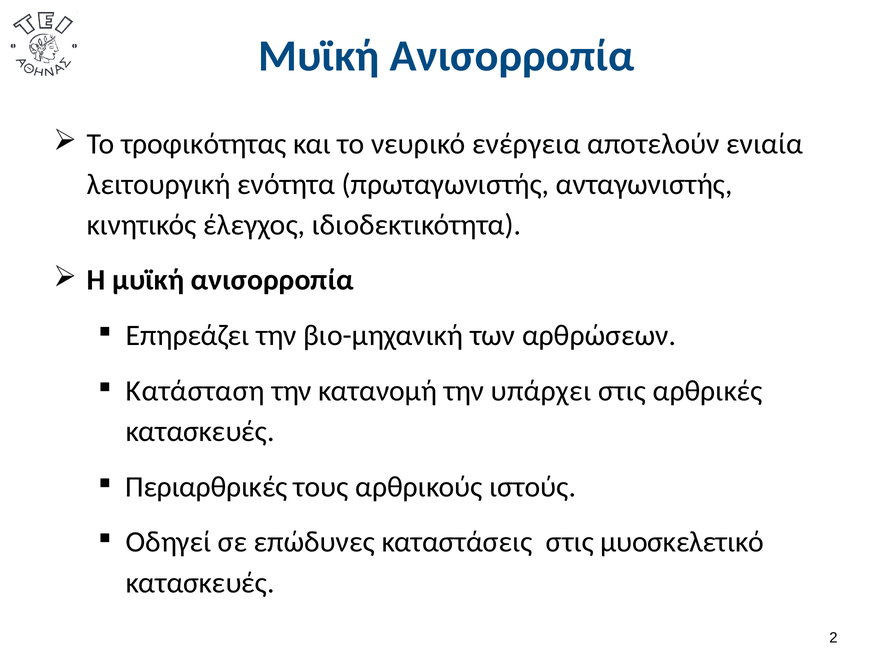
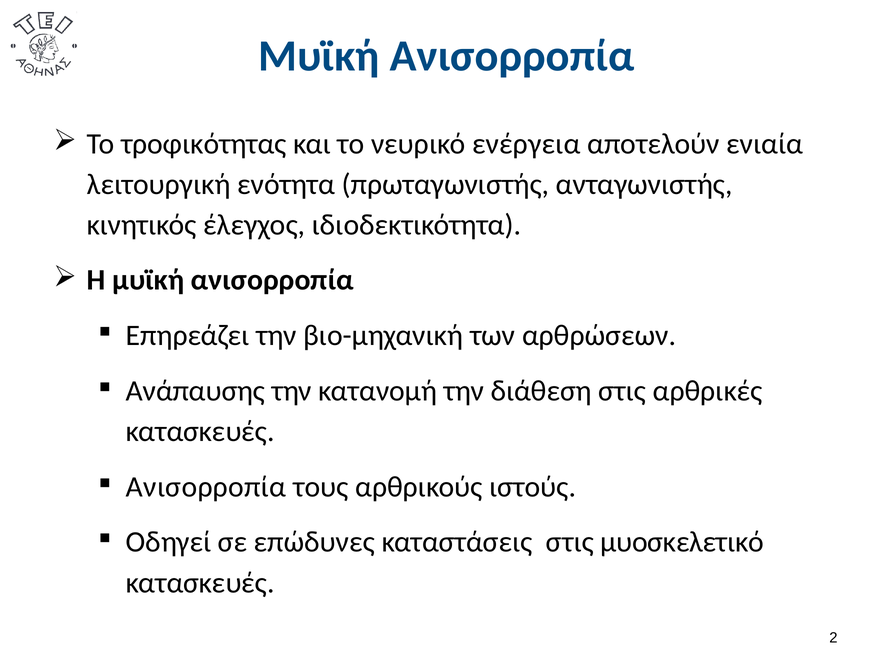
Κατάσταση: Κατάσταση -> Ανάπαυσης (195, 391)
υπάρχει: υπάρχει -> διάθεση (541, 391)
Περιαρθρικές: Περιαρθρικές -> Ανισορροπία (206, 487)
